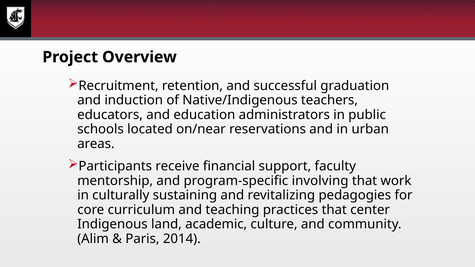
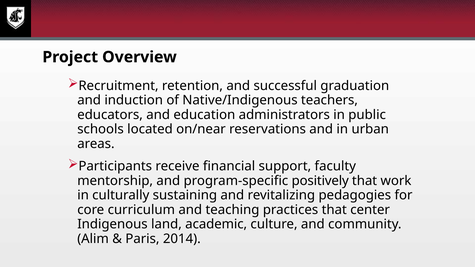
involving: involving -> positively (320, 181)
